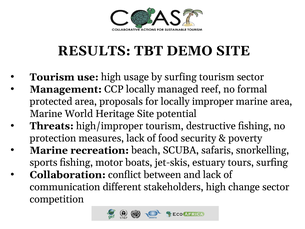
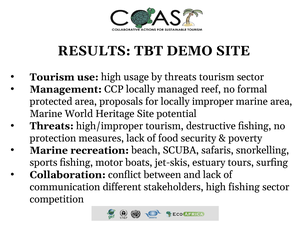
by surfing: surfing -> threats (181, 77)
high change: change -> fishing (244, 187)
